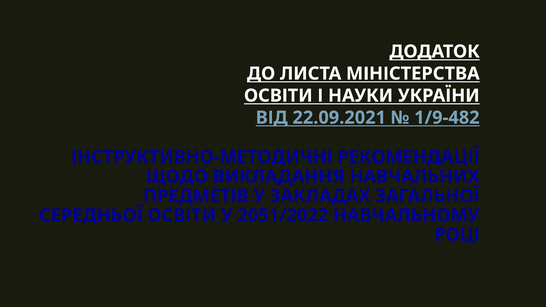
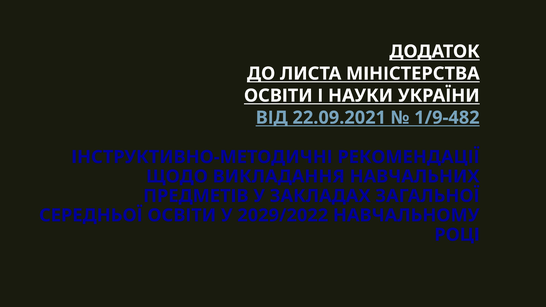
2051/2022: 2051/2022 -> 2029/2022 (283, 215)
